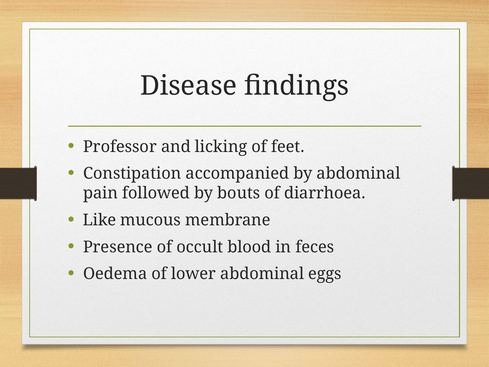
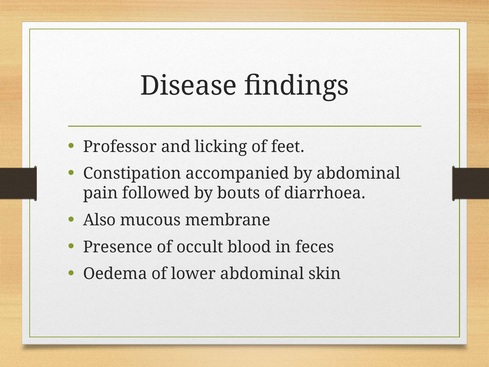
Like: Like -> Also (100, 220)
eggs: eggs -> skin (325, 274)
